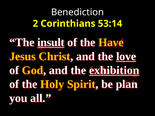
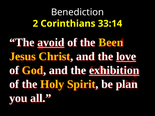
53:14: 53:14 -> 33:14 (110, 24)
insult: insult -> avoid (51, 42)
Have: Have -> Been (111, 42)
